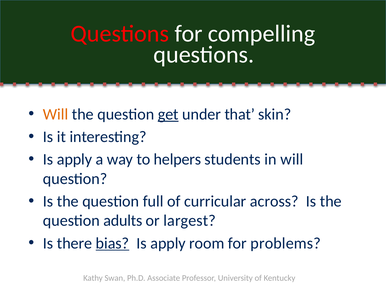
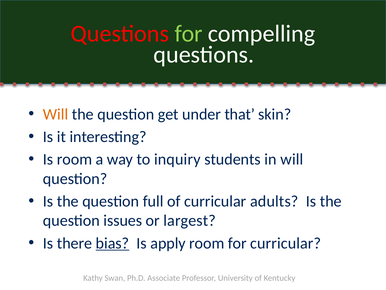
for colour: white -> light green (189, 34)
get underline: present -> none (168, 114)
apply: apply -> room (74, 159)
helpers: helpers -> inquiry (177, 159)
across: across -> adults (274, 201)
adults: adults -> issues (123, 220)
for problems: problems -> curricular (286, 243)
